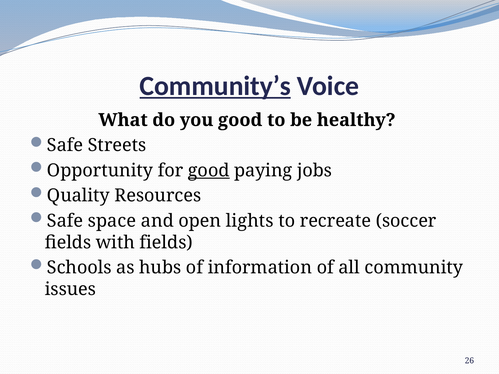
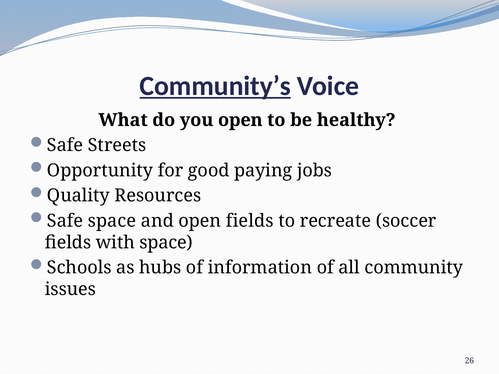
you good: good -> open (240, 120)
good underline: present -> none (209, 171)
open lights: lights -> fields (250, 221)
with fields: fields -> space (166, 243)
